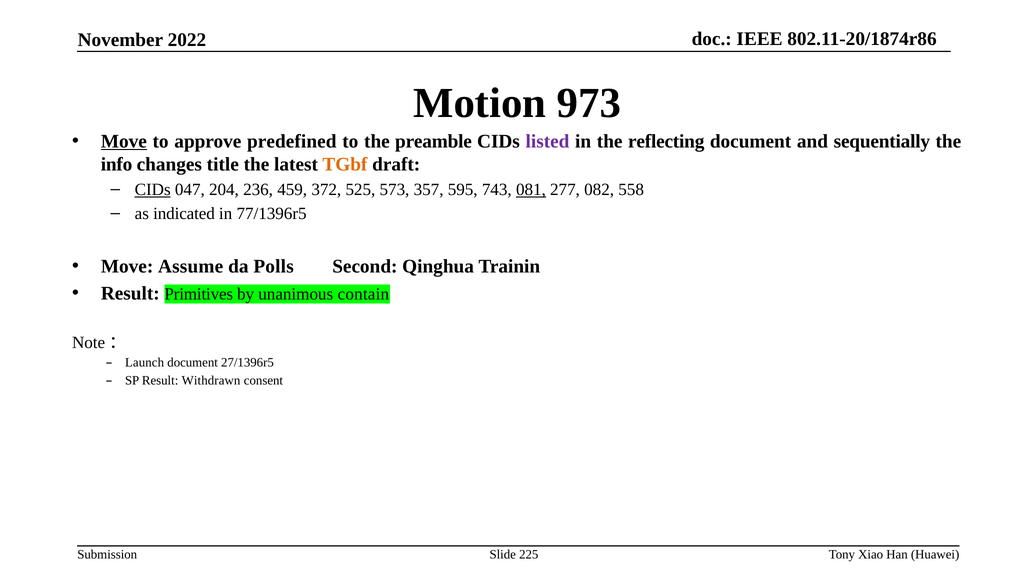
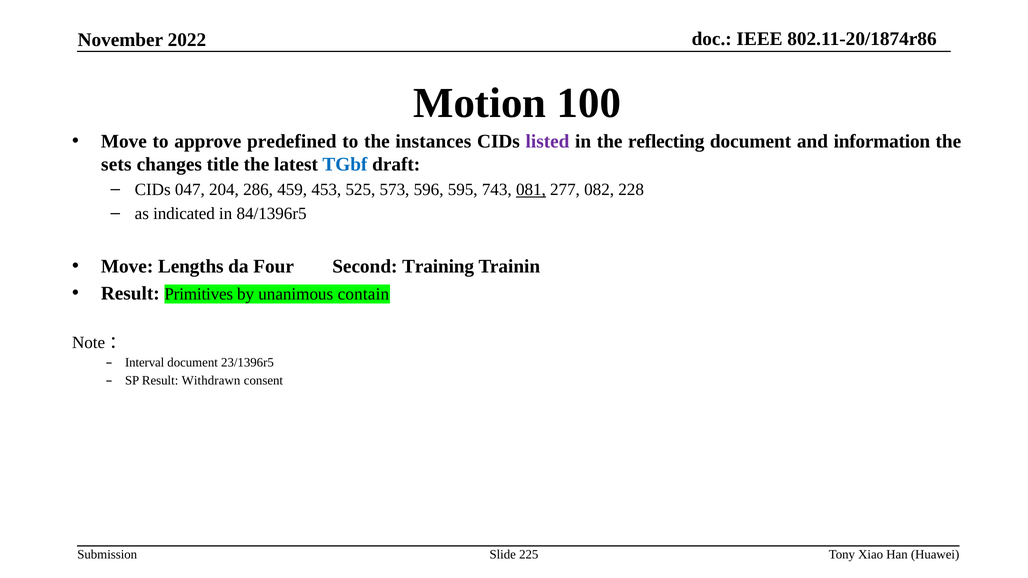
973: 973 -> 100 (589, 103)
Move underline: present -> none (124, 141)
preamble: preamble -> instances (433, 141)
sequentially: sequentially -> information (882, 141)
info: info -> sets (116, 165)
TGbf colour: orange -> blue (345, 165)
CIDs underline: present -> none (153, 190)
236: 236 -> 286 (258, 190)
372: 372 -> 453 (326, 190)
357: 357 -> 596 (429, 190)
558: 558 -> 228 (631, 190)
77/1396r5: 77/1396r5 -> 84/1396r5 (272, 214)
Assume: Assume -> Lengths (191, 266)
Polls: Polls -> Four (274, 266)
Qinghua: Qinghua -> Training (438, 266)
Launch: Launch -> Interval (145, 363)
27/1396r5: 27/1396r5 -> 23/1396r5 (247, 363)
